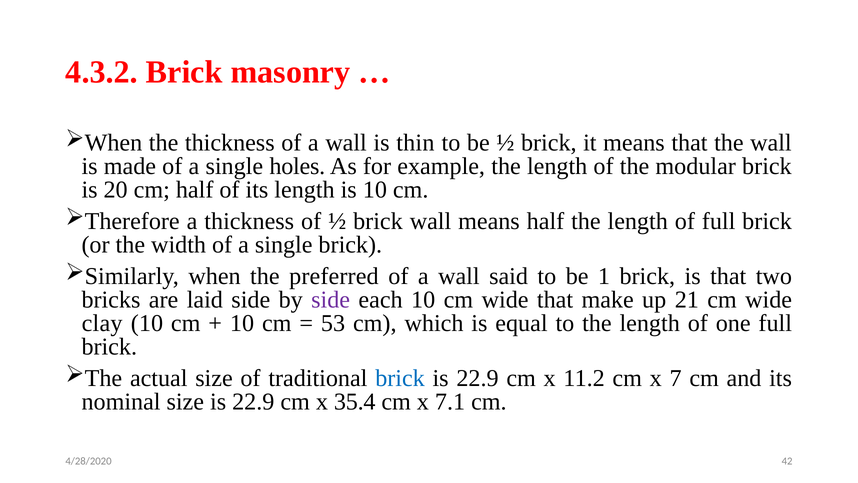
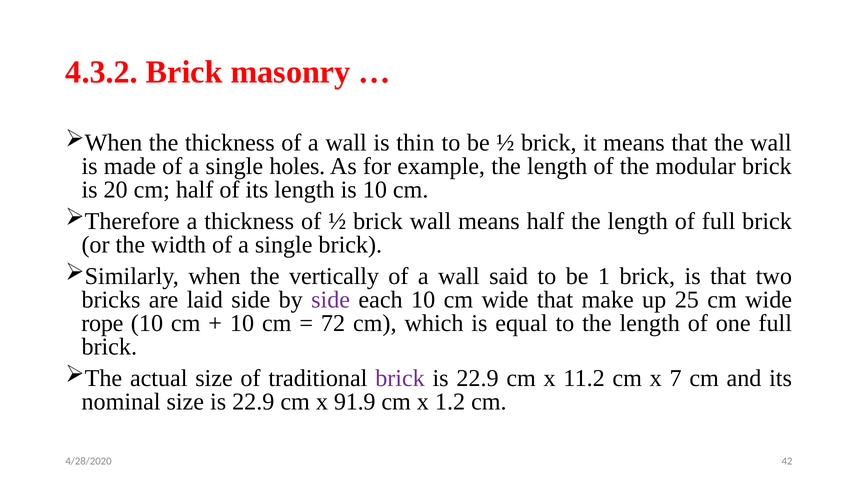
preferred: preferred -> vertically (334, 276)
21: 21 -> 25 (687, 299)
clay: clay -> rope (102, 323)
53: 53 -> 72 (333, 323)
brick colour: blue -> purple (400, 378)
35.4: 35.4 -> 91.9 (355, 401)
7.1: 7.1 -> 1.2 (450, 401)
